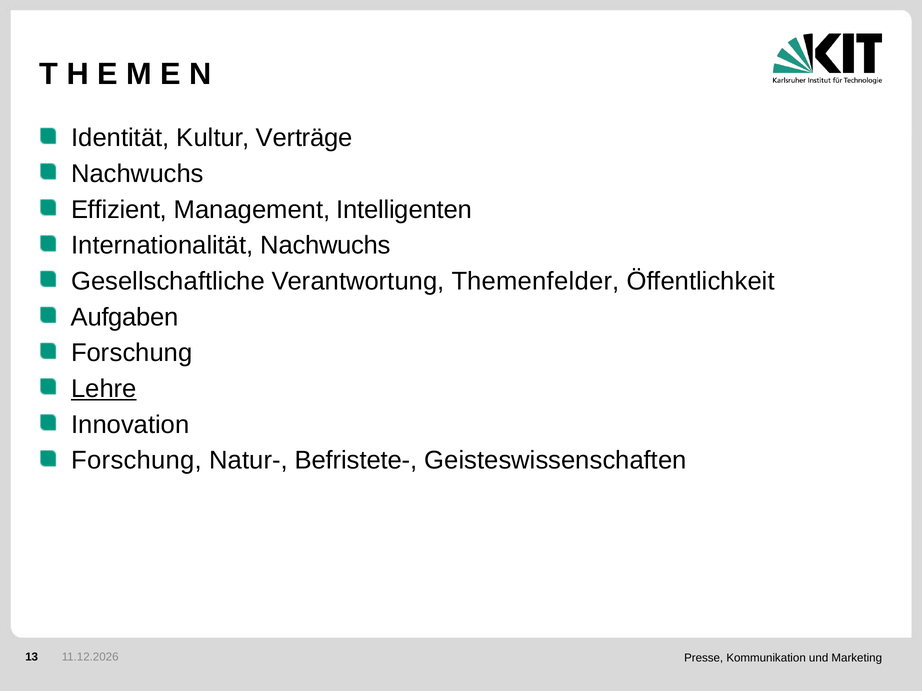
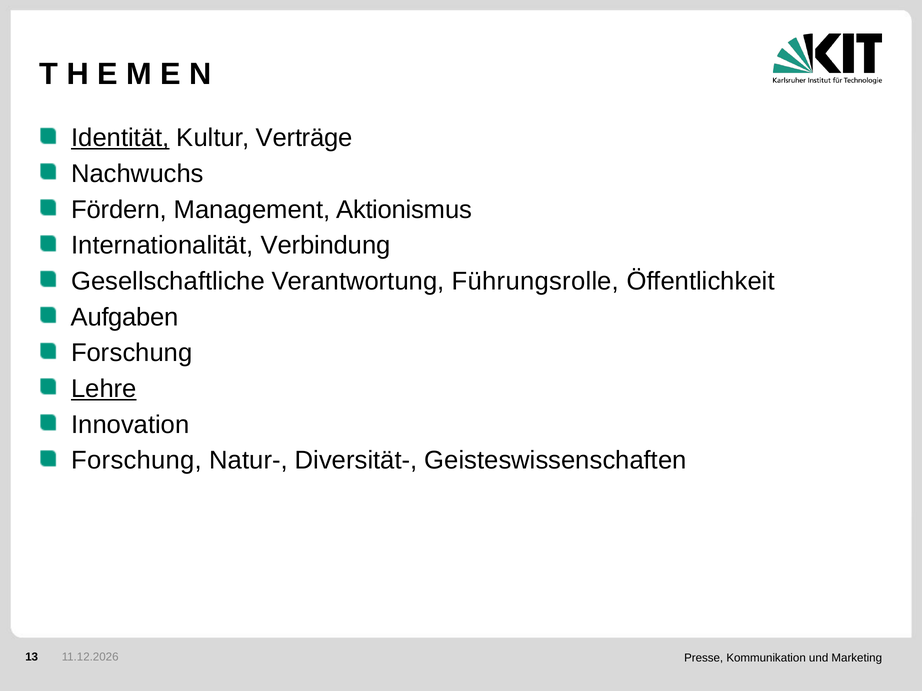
Identität underline: none -> present (120, 138)
Effizient: Effizient -> Fördern (119, 210)
Intelligenten: Intelligenten -> Aktionismus (404, 210)
Internationalität Nachwuchs: Nachwuchs -> Verbindung (325, 246)
Themenfelder: Themenfelder -> Führungsrolle (536, 281)
Befristete-: Befristete- -> Diversität- (356, 461)
